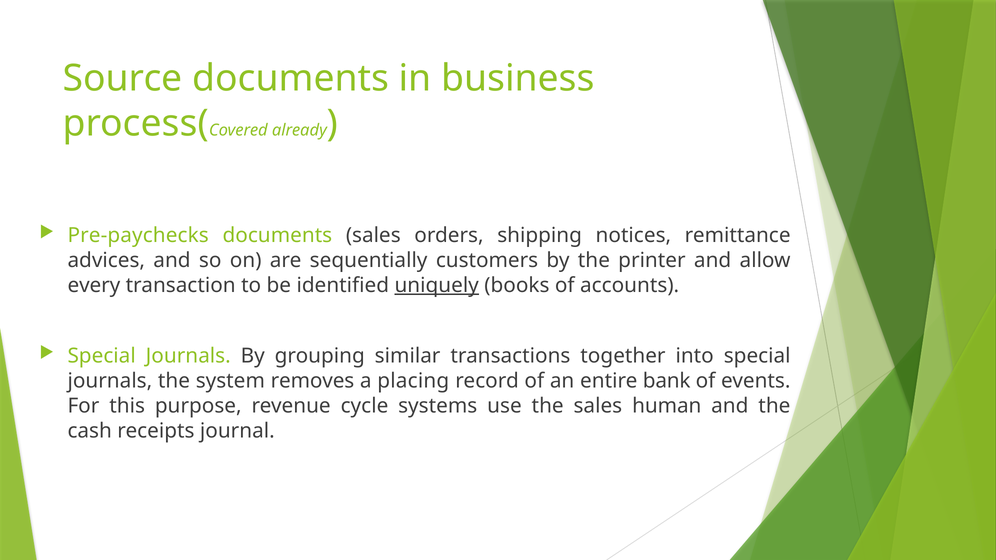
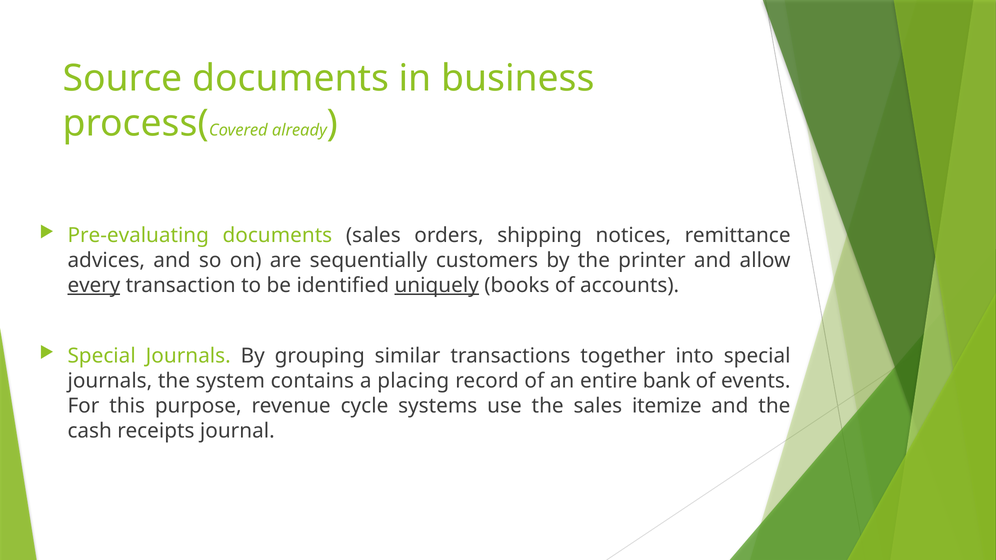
Pre-paychecks: Pre-paychecks -> Pre-evaluating (138, 236)
every underline: none -> present (94, 285)
removes: removes -> contains (312, 381)
human: human -> itemize (667, 406)
